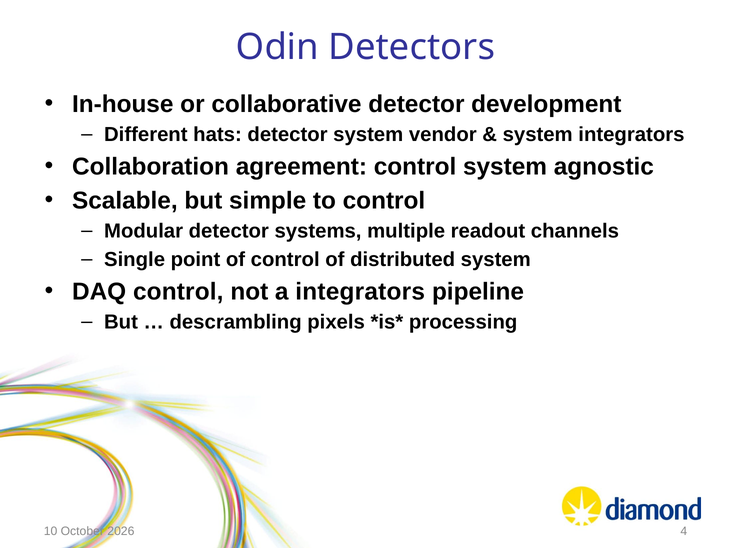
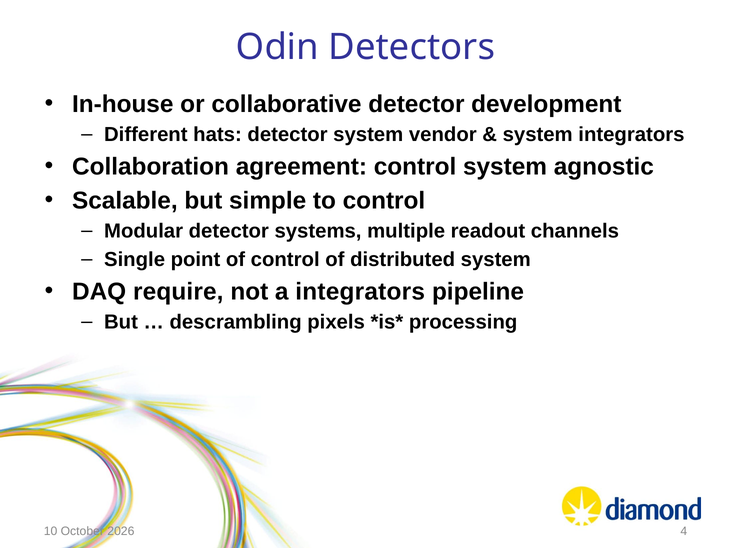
DAQ control: control -> require (178, 292)
